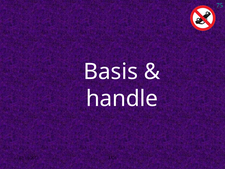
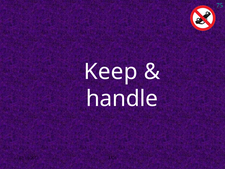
Basis: Basis -> Keep (111, 72)
